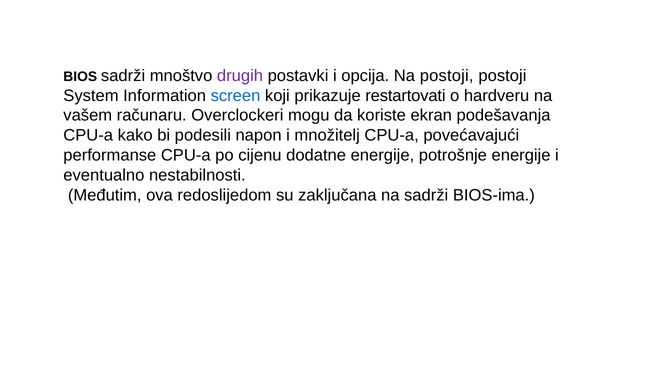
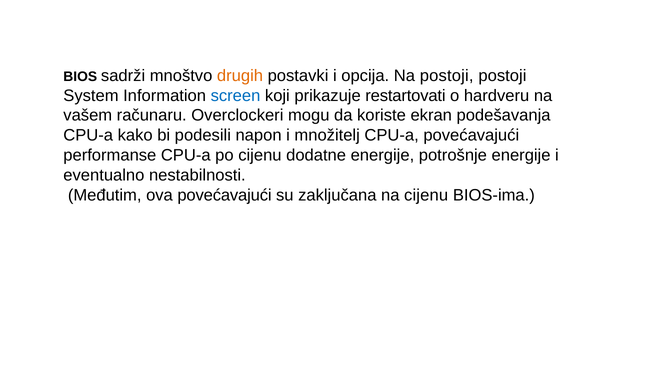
drugih colour: purple -> orange (240, 76)
ova redoslijedom: redoslijedom -> povećavajući (225, 195)
na sadrži: sadrži -> cijenu (426, 195)
